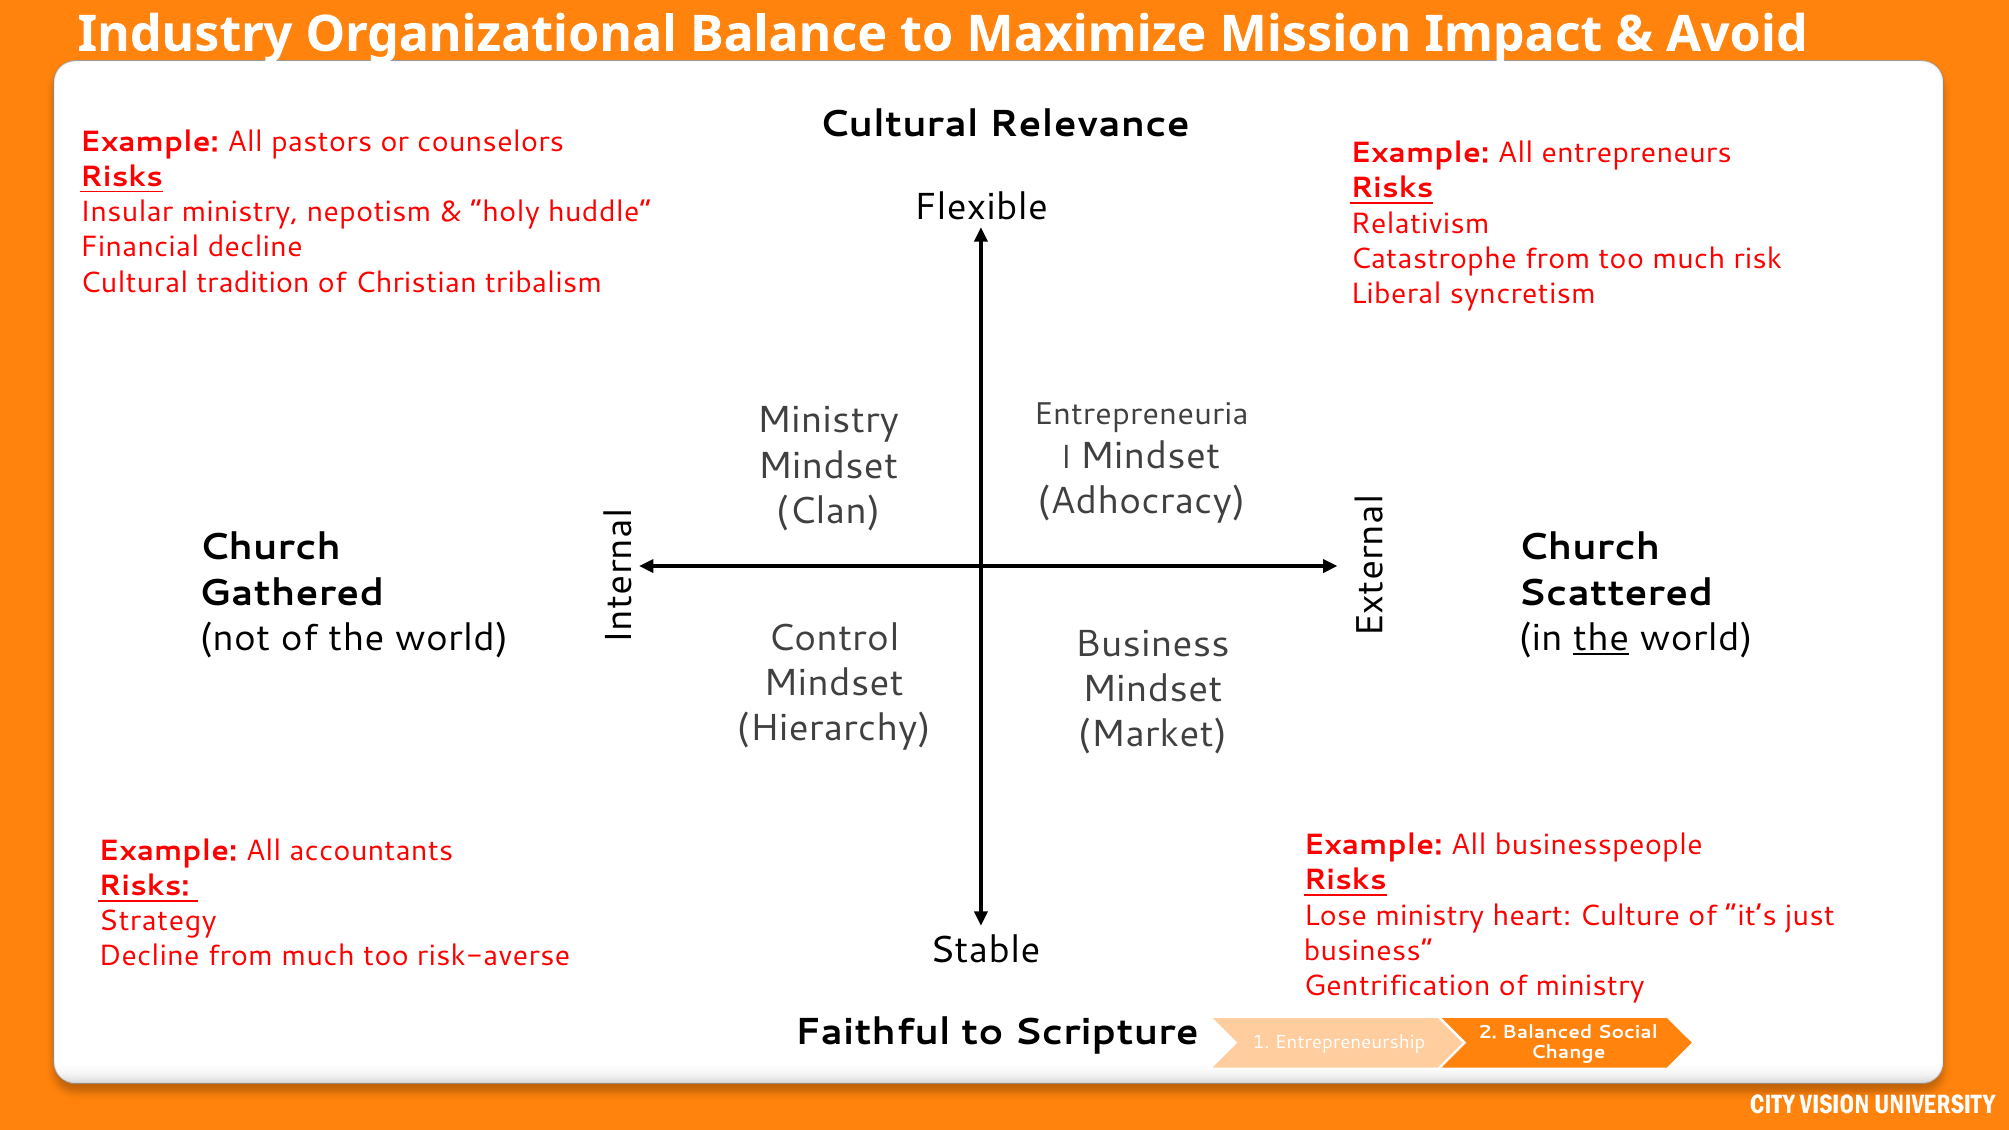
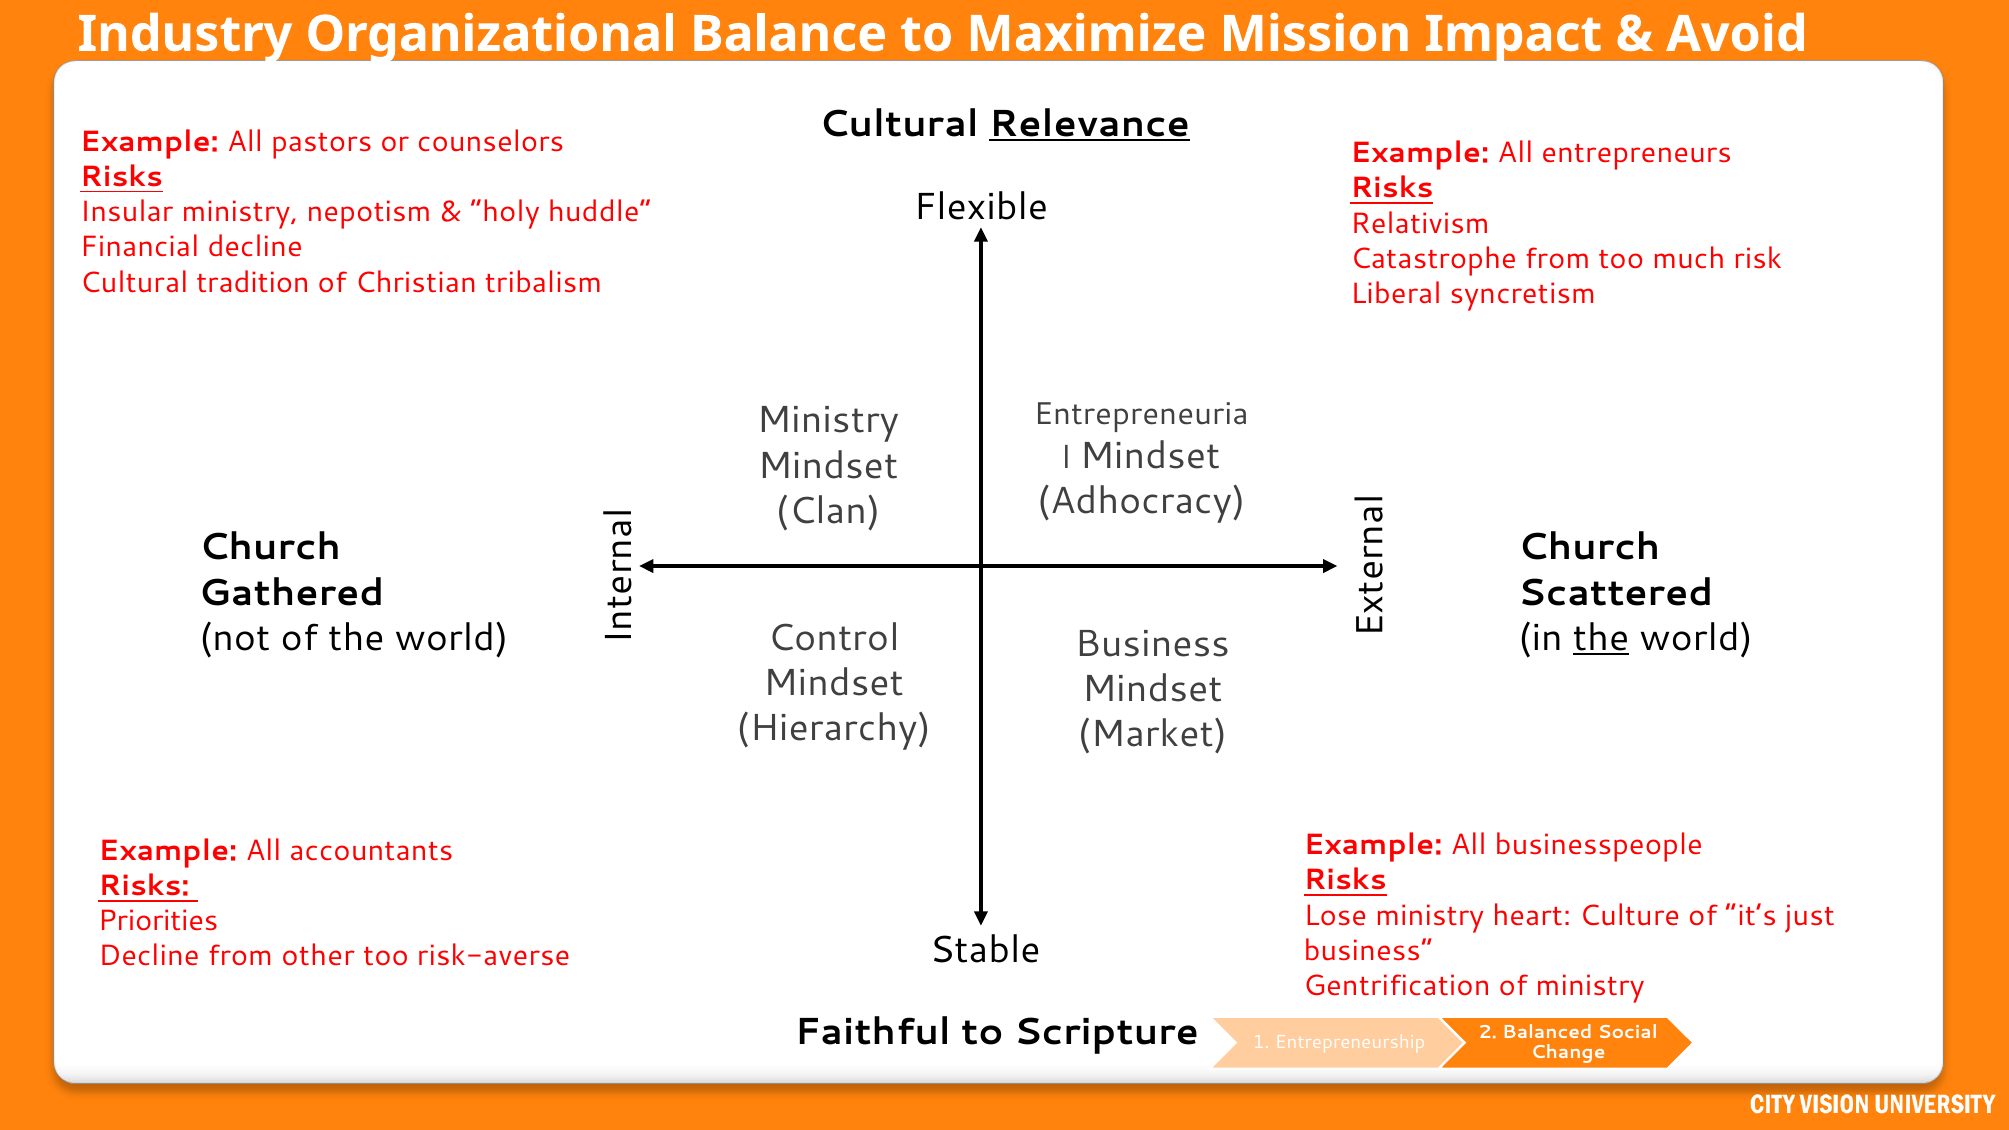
Relevance underline: none -> present (1089, 124)
Strategy: Strategy -> Priorities (158, 921)
from much: much -> other (318, 956)
